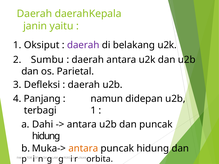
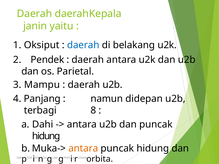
daerah colour: purple -> blue (83, 45)
Sumbu: Sumbu -> Pendek (47, 60)
Defleksi: Defleksi -> Mampu (42, 85)
terbagi 1: 1 -> 8 (93, 111)
